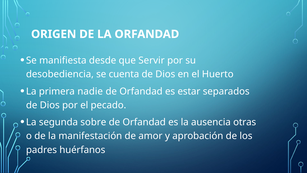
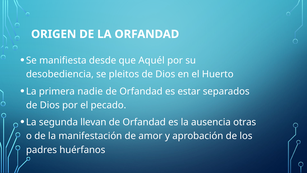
Servir: Servir -> Aquél (152, 60)
cuenta: cuenta -> pleitos (124, 74)
sobre: sobre -> llevan (93, 122)
